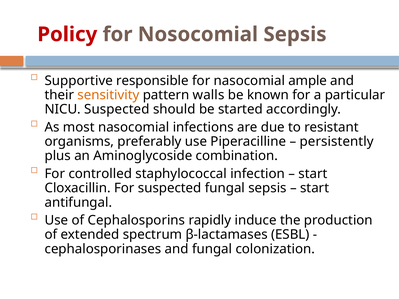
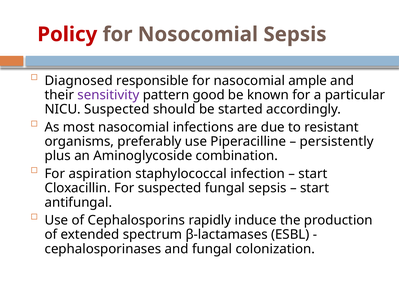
Supportive: Supportive -> Diagnosed (79, 81)
sensitivity colour: orange -> purple (108, 95)
walls: walls -> good (209, 95)
controlled: controlled -> aspiration (100, 174)
